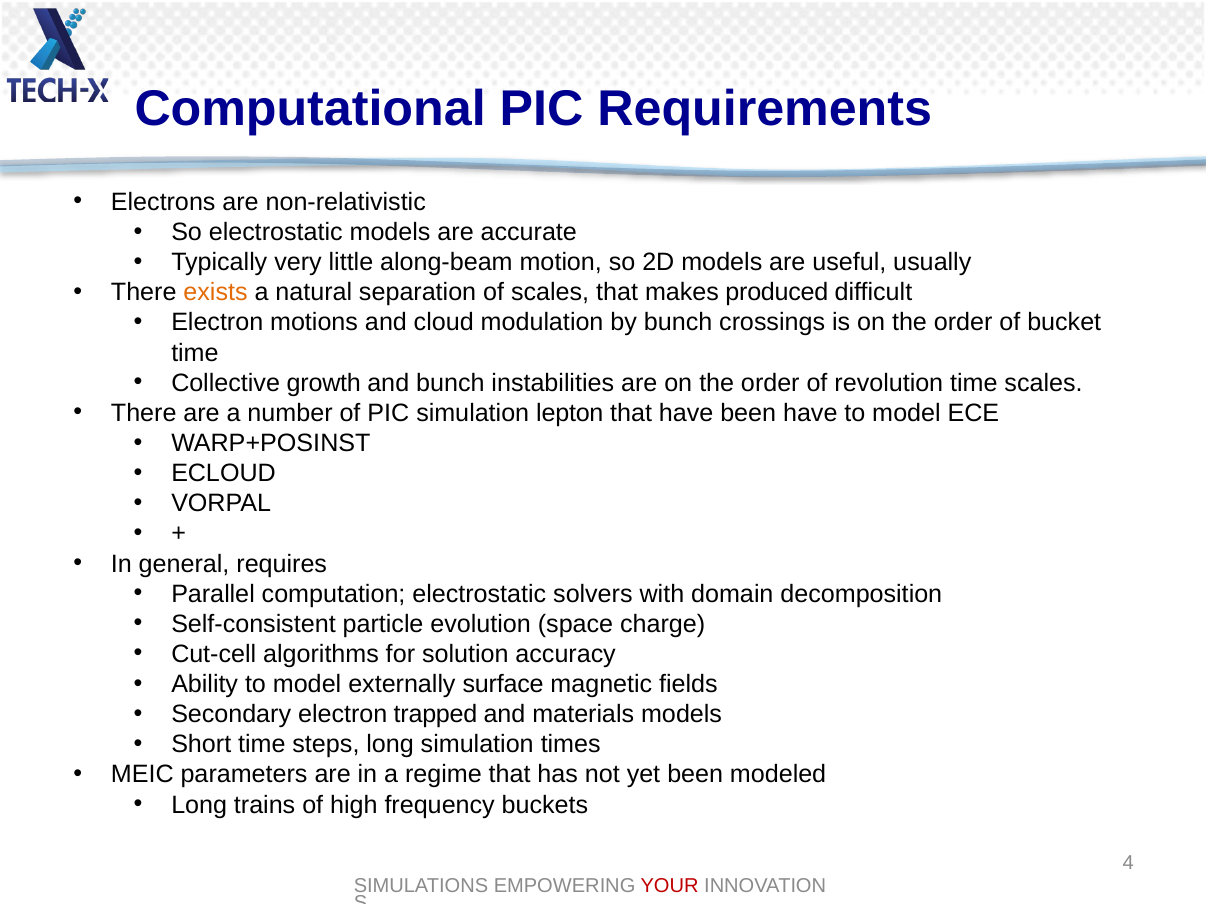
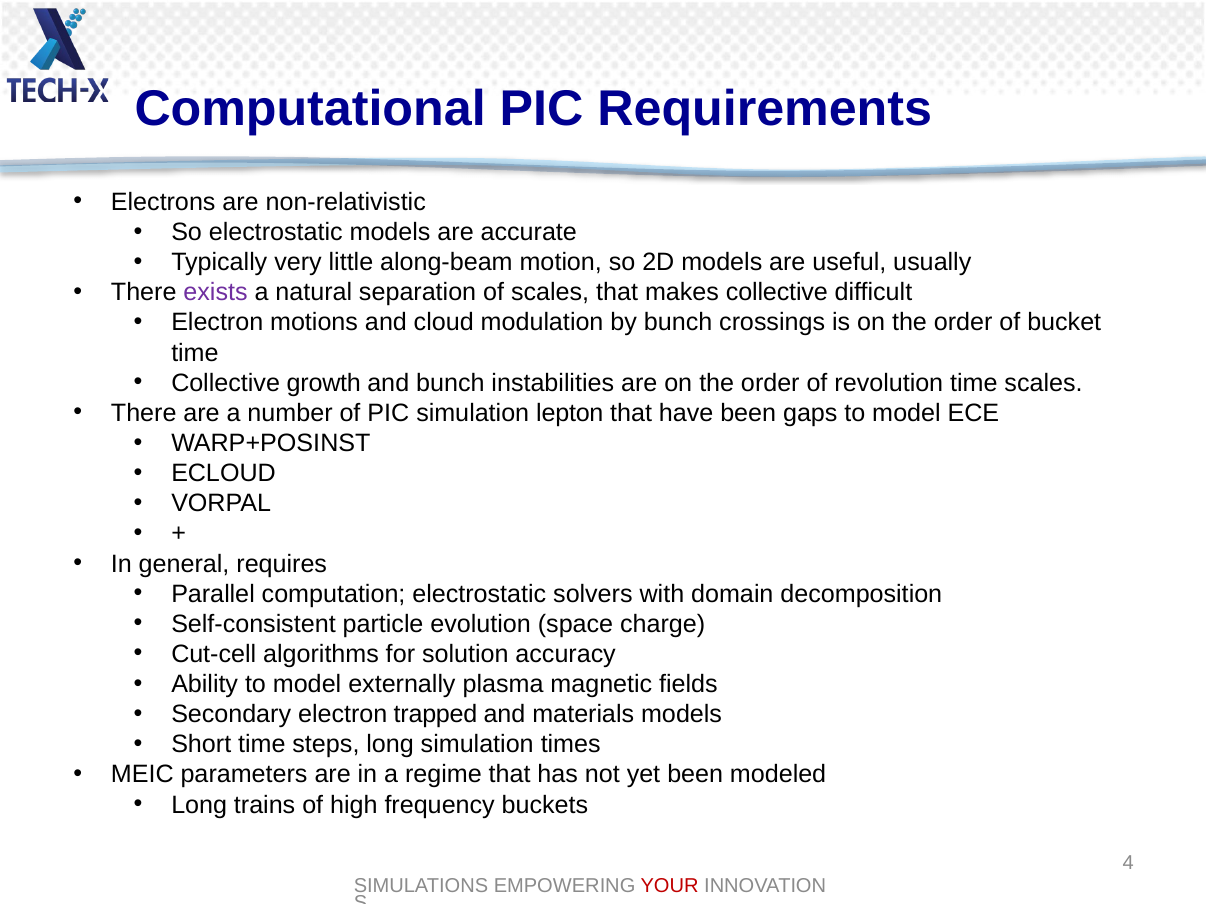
exists colour: orange -> purple (215, 293)
makes produced: produced -> collective (777, 293)
been have: have -> gaps (810, 413)
surface: surface -> plasma (503, 685)
